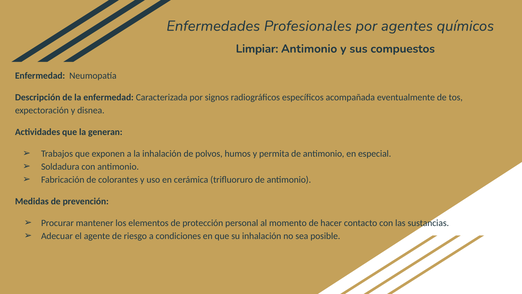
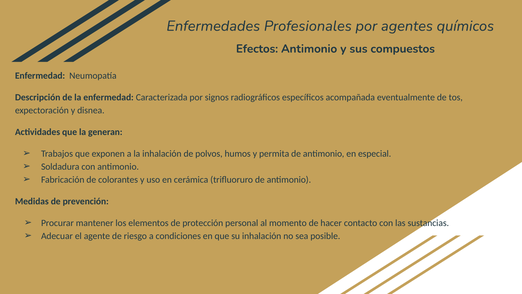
Limpiar: Limpiar -> Efectos (257, 49)
